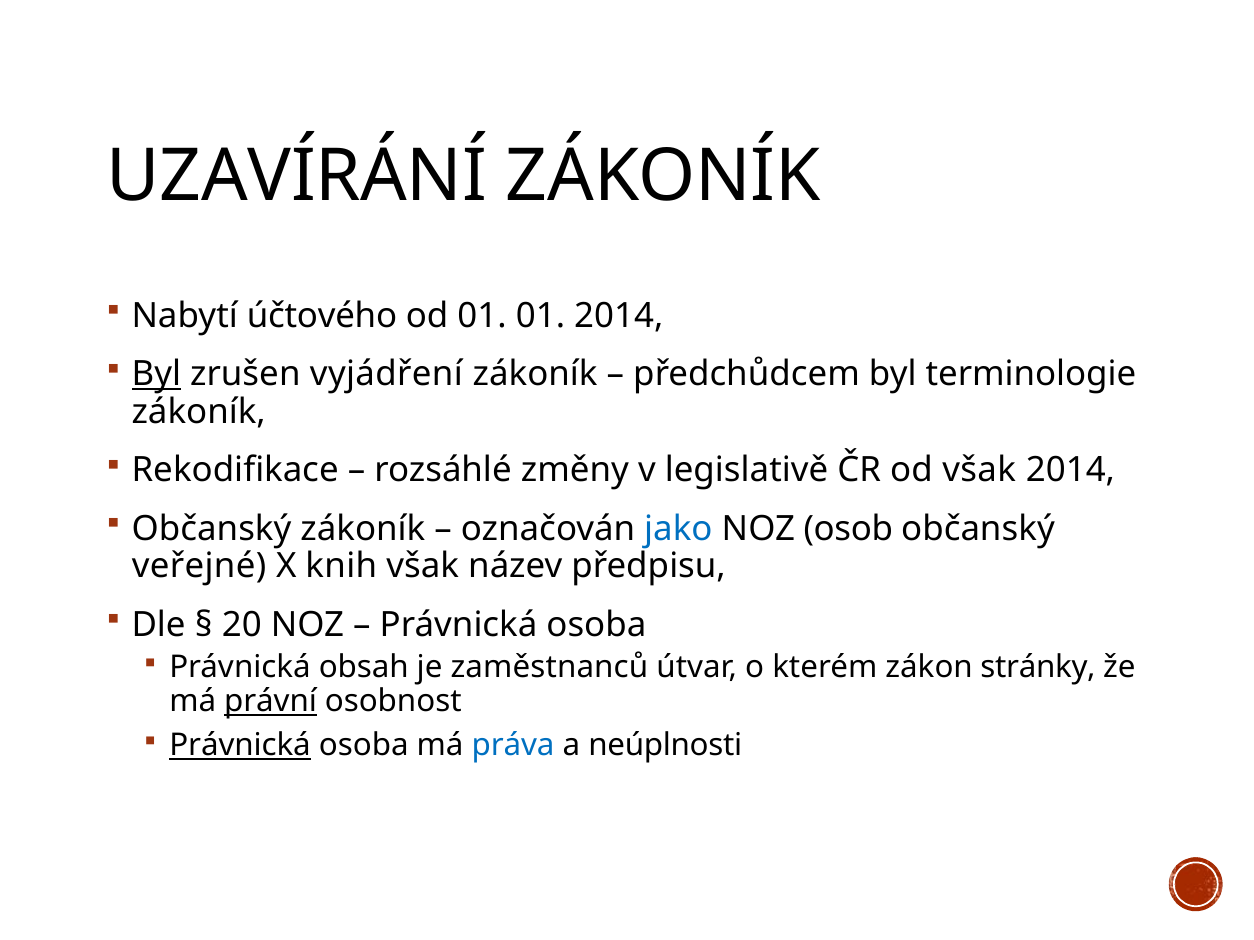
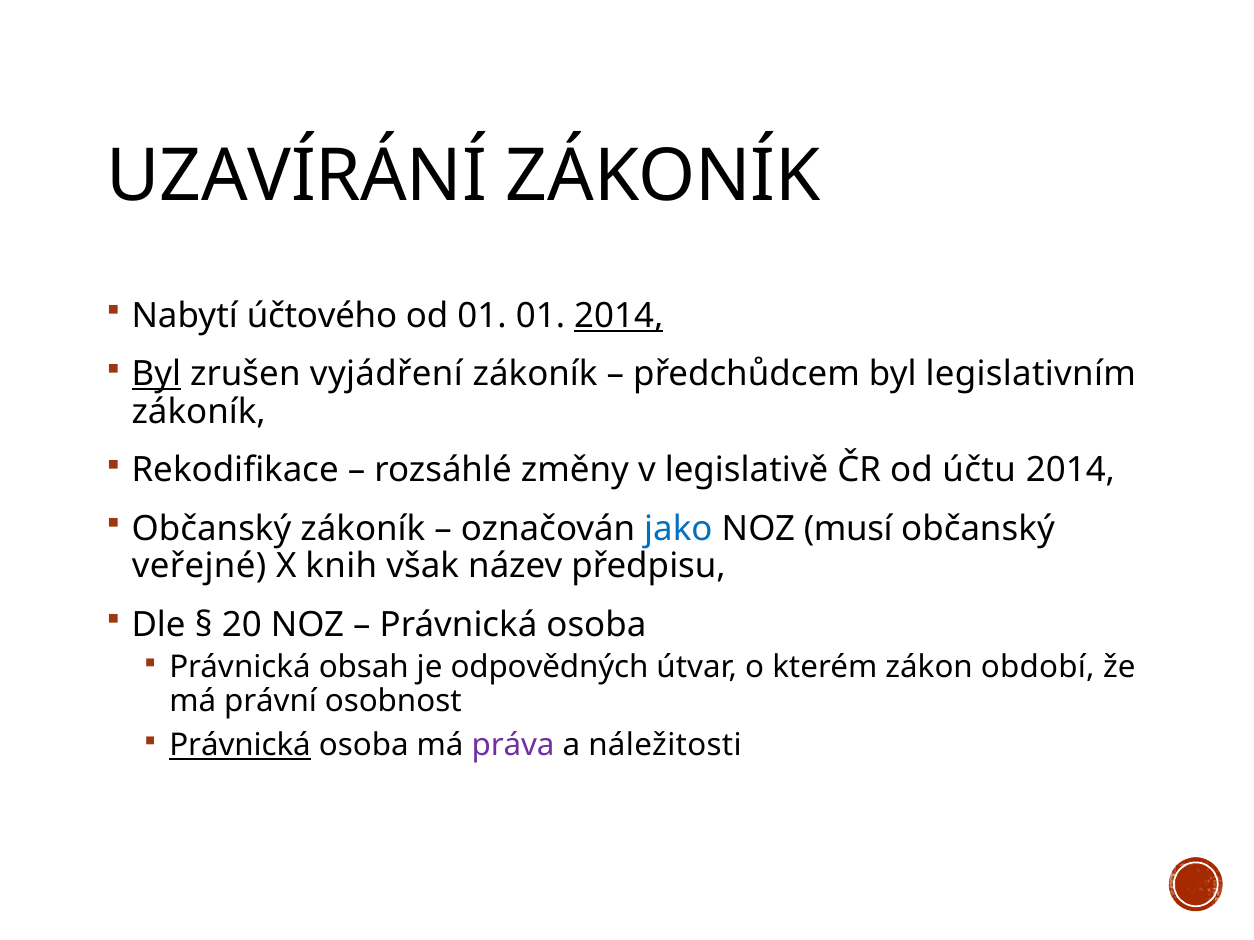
2014 underline: none -> present (619, 316)
terminologie: terminologie -> legislativním (1031, 374)
od však: však -> účtu (979, 470)
osob: osob -> musí (848, 529)
zaměstnanců: zaměstnanců -> odpovědných (550, 668)
stránky: stránky -> období (1038, 668)
právní underline: present -> none (271, 702)
práva colour: blue -> purple (513, 746)
neúplnosti: neúplnosti -> náležitosti (665, 746)
